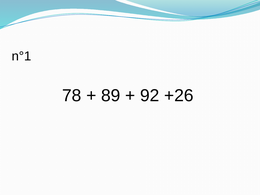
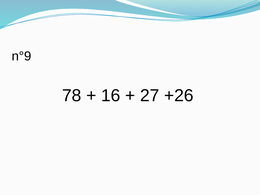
n°1: n°1 -> n°9 (22, 56)
89: 89 -> 16 (111, 96)
92: 92 -> 27 (150, 96)
